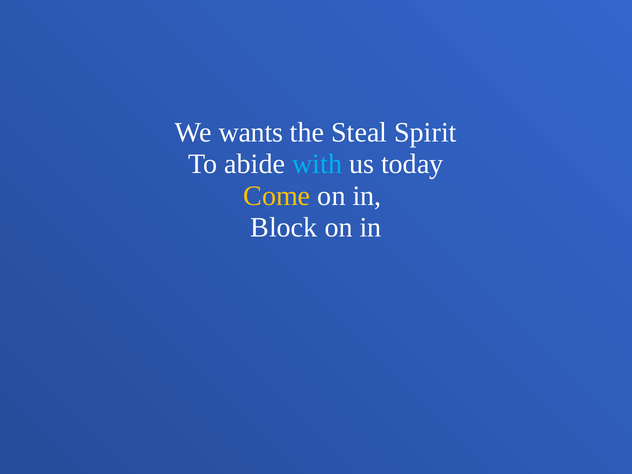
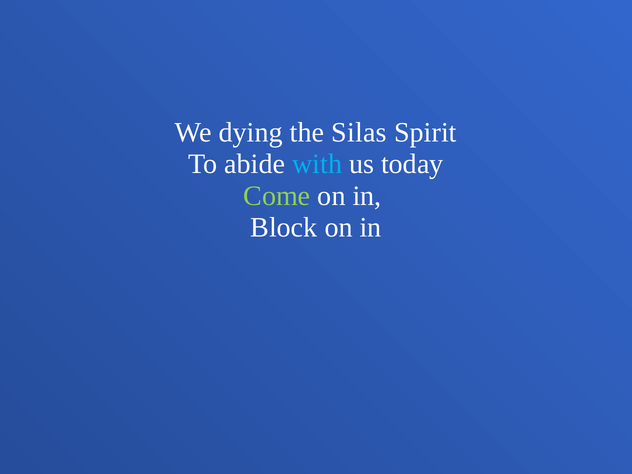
wants: wants -> dying (251, 133)
Steal: Steal -> Silas (359, 133)
Come colour: yellow -> light green (277, 196)
